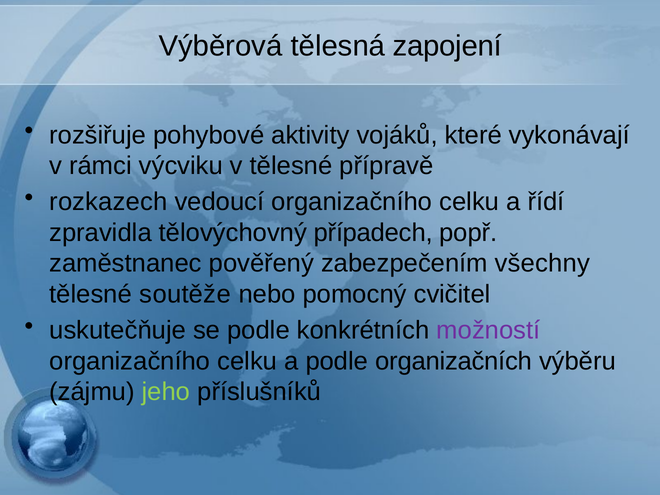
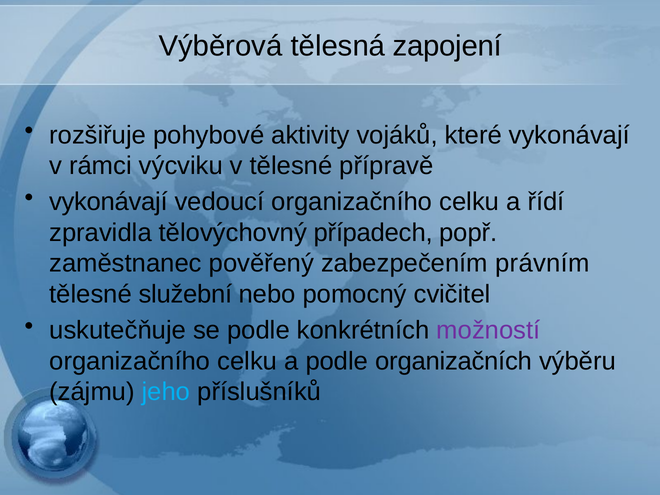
rozkazech: rozkazech -> vykonávají (109, 202)
všechny: všechny -> právním (542, 264)
soutěže: soutěže -> služební (185, 294)
jeho colour: light green -> light blue (166, 392)
